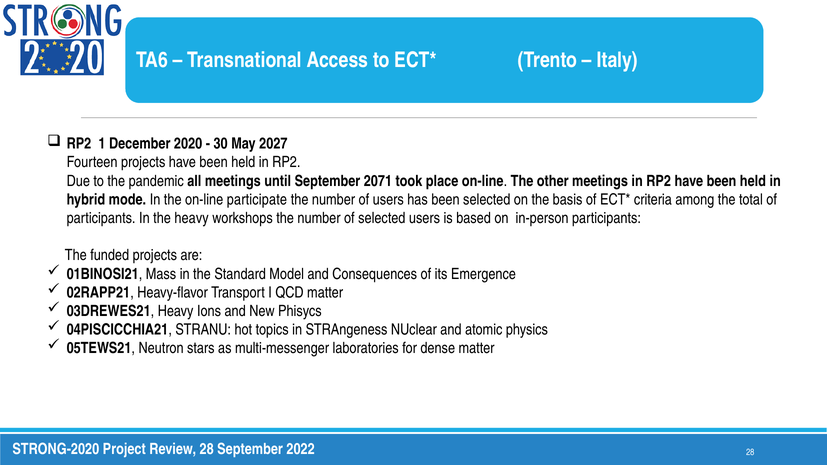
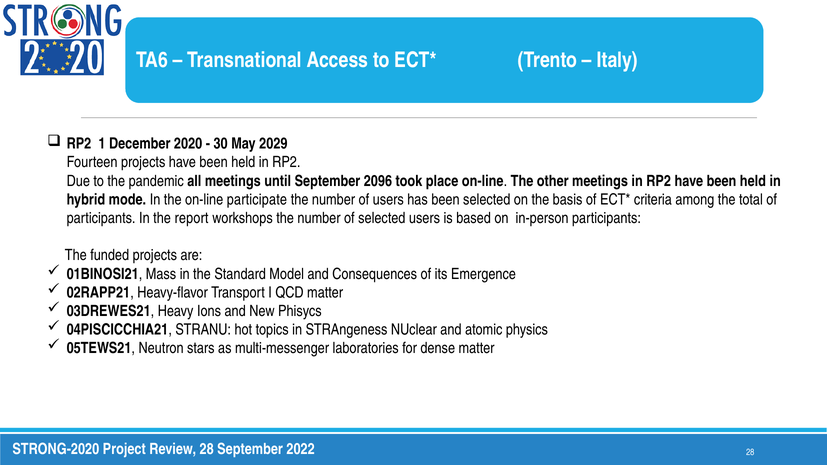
2027: 2027 -> 2029 (273, 144)
2071: 2071 -> 2096 (378, 181)
the heavy: heavy -> report (192, 218)
